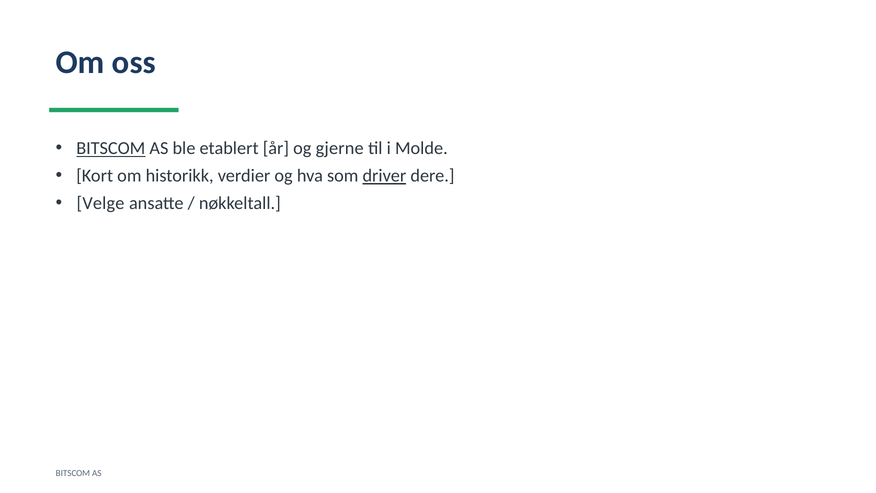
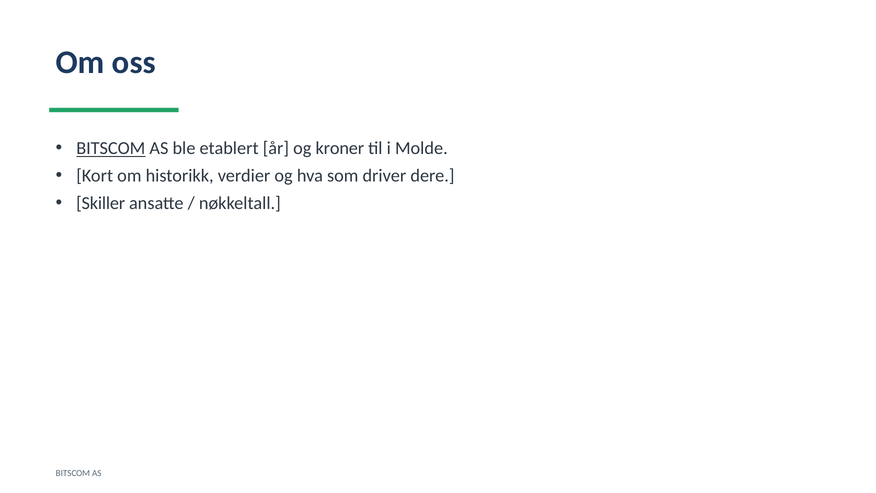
gjerne: gjerne -> kroner (340, 148)
driver underline: present -> none (384, 176)
Velge: Velge -> Skiller (101, 203)
